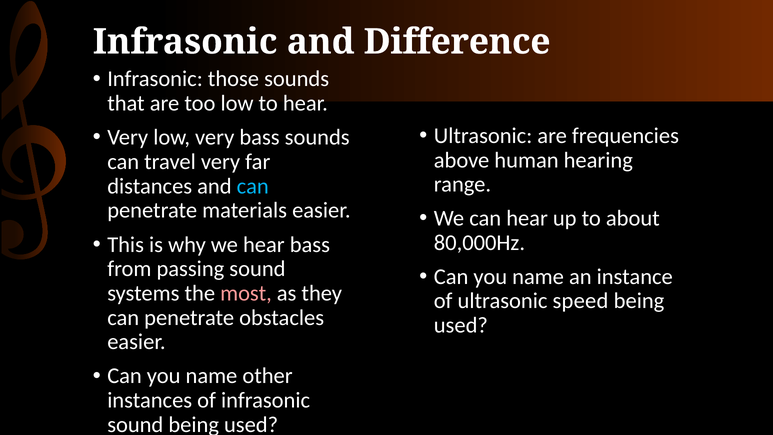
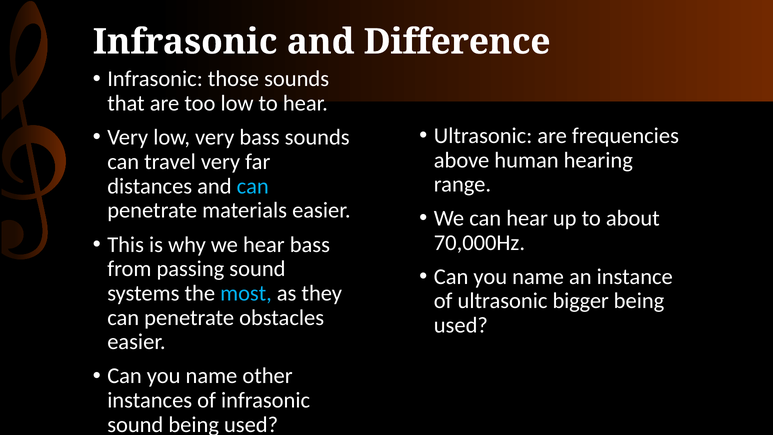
80,000Hz: 80,000Hz -> 70,000Hz (479, 243)
most colour: pink -> light blue (246, 293)
speed: speed -> bigger (581, 301)
